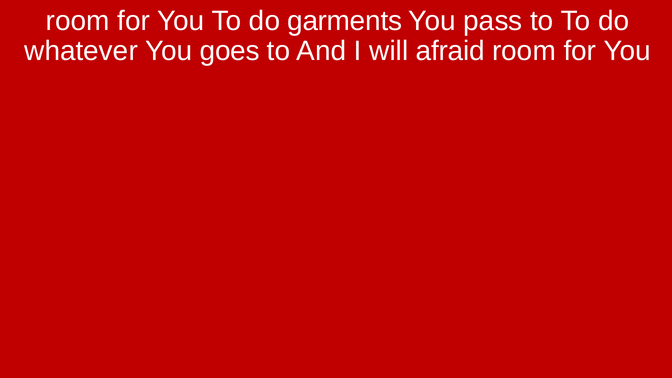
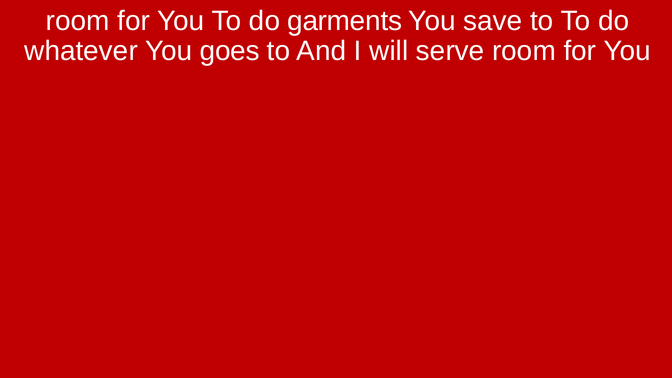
pass: pass -> save (493, 21)
afraid: afraid -> serve (450, 51)
